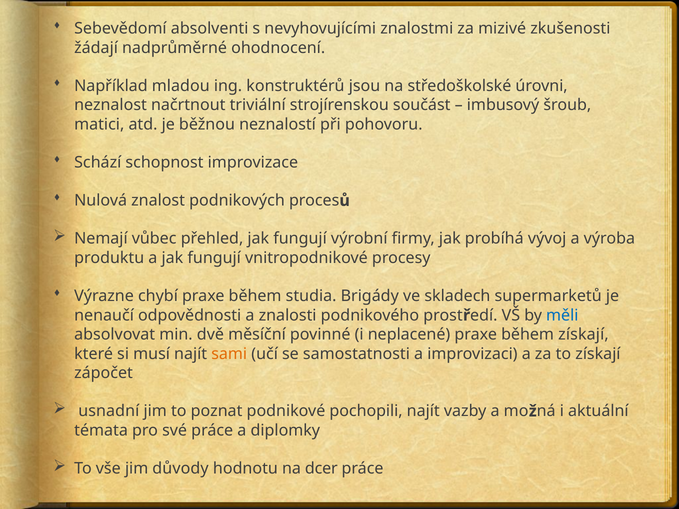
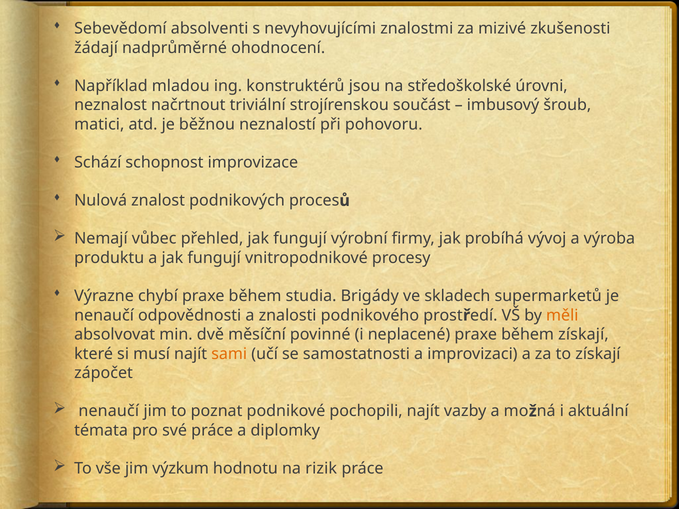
měli colour: blue -> orange (562, 315)
usnadní: usnadní -> nenaučí (109, 411)
důvody: důvody -> výzkum (181, 469)
dcer: dcer -> rizik (321, 469)
